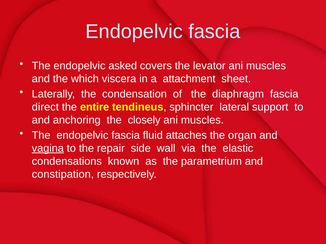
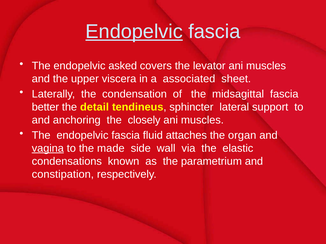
Endopelvic underline: none -> present (134, 32)
which: which -> upper (85, 79)
attachment: attachment -> associated (189, 79)
diaphragm: diaphragm -> midsagittal (238, 94)
direct: direct -> better (45, 107)
entire: entire -> detail (95, 107)
repair: repair -> made (111, 149)
